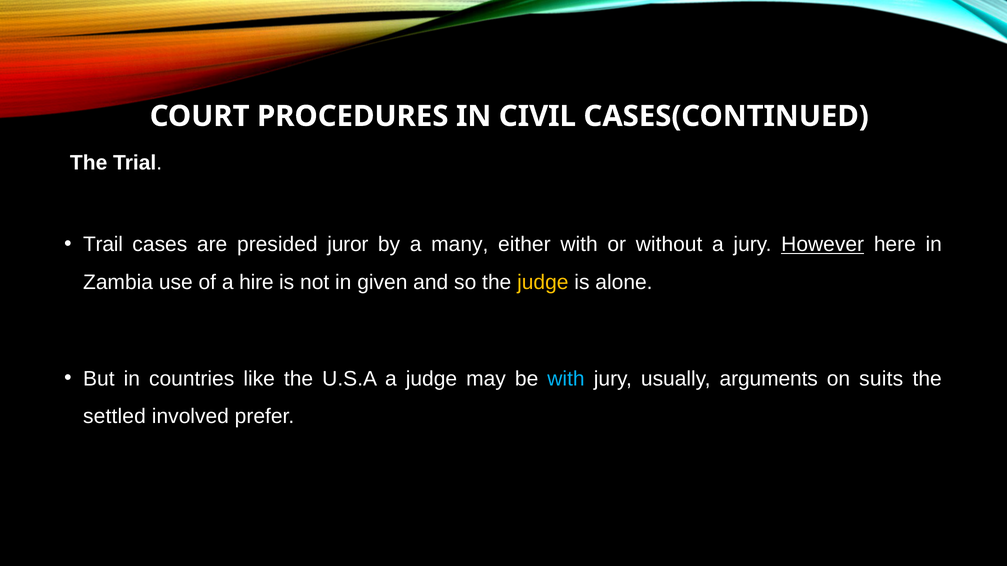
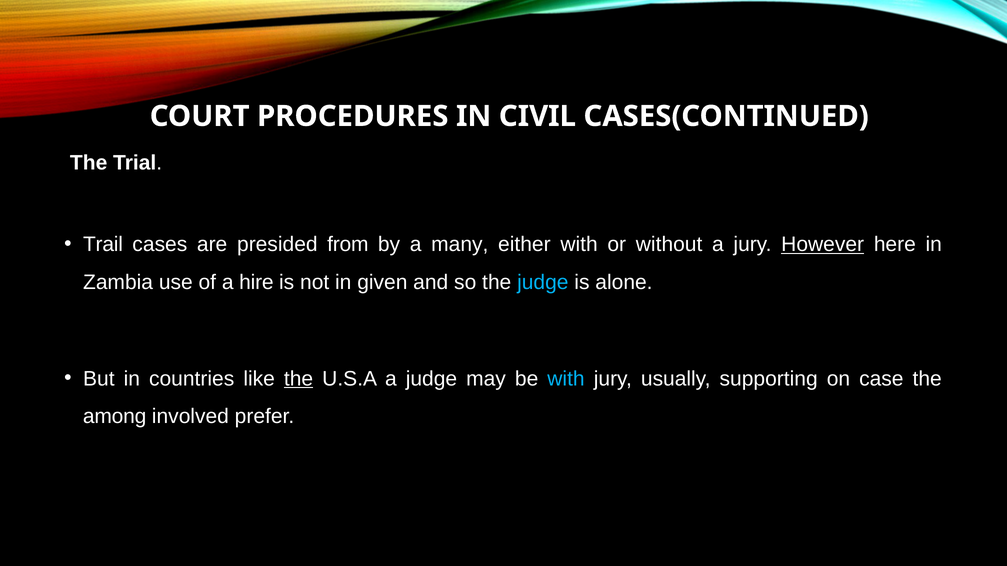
juror: juror -> from (348, 245)
judge colour: yellow -> light blue (543, 282)
the underline: none -> present (299, 379)
arguments: arguments -> supporting (769, 379)
suits: suits -> case (881, 379)
settled: settled -> among (115, 417)
